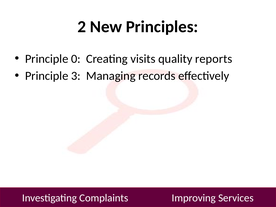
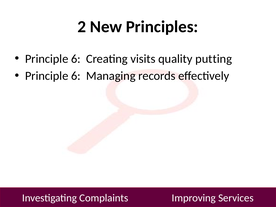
0: 0 -> 6 (76, 59)
reports: reports -> putting (214, 59)
3: 3 -> 6 (76, 76)
